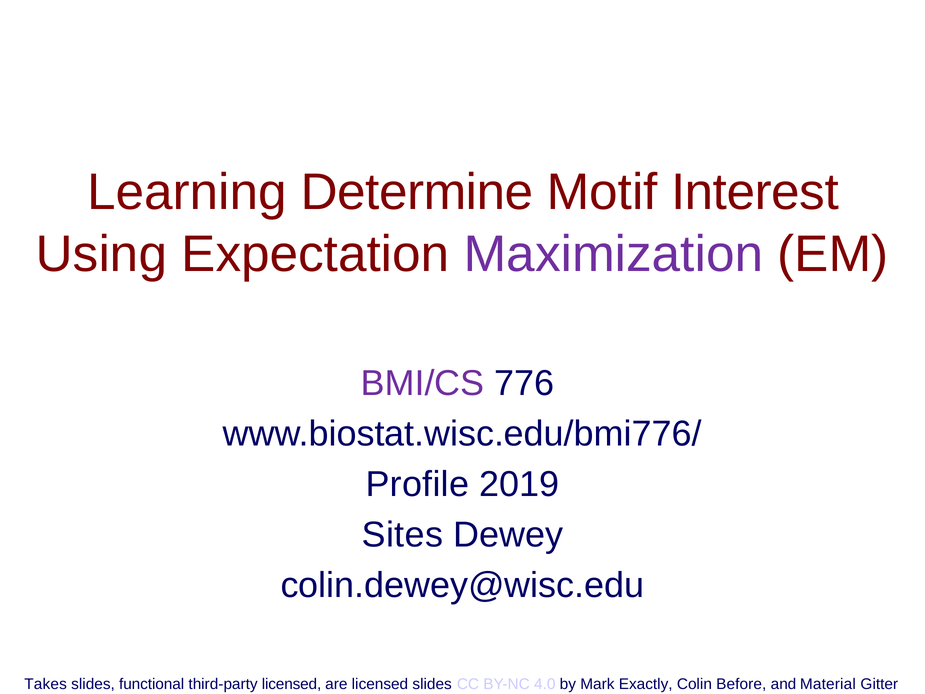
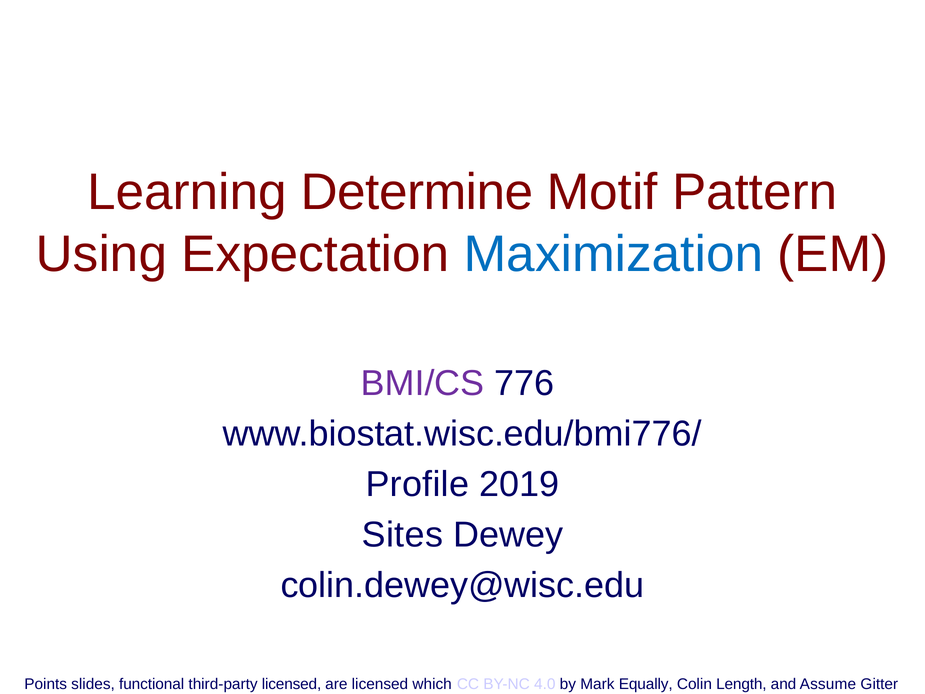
Interest: Interest -> Pattern (755, 192)
Maximization colour: purple -> blue (613, 254)
Takes: Takes -> Points (46, 684)
licensed slides: slides -> which (432, 684)
Exactly: Exactly -> Equally (646, 684)
Before: Before -> Length (741, 684)
Material: Material -> Assume (828, 684)
